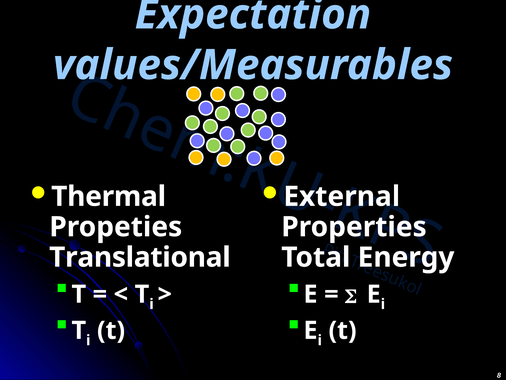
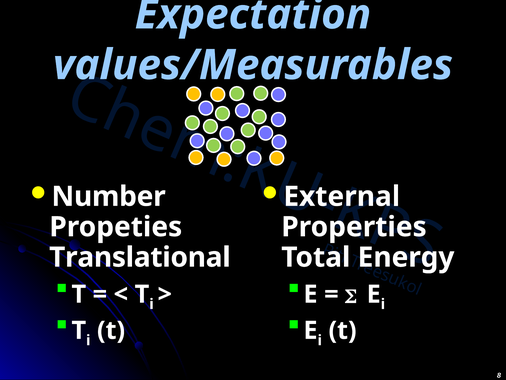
Thermal: Thermal -> Number (109, 196)
